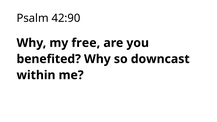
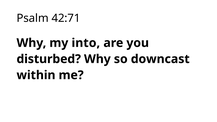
42:90: 42:90 -> 42:71 (66, 18)
free: free -> into (86, 43)
benefited: benefited -> disturbed (49, 59)
